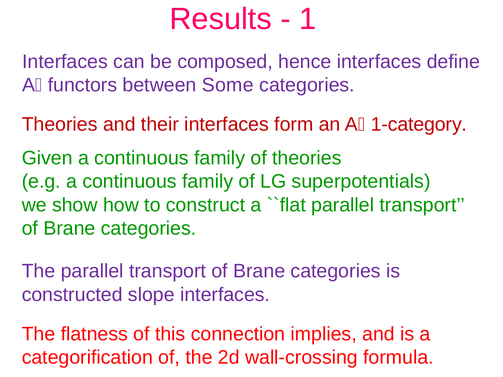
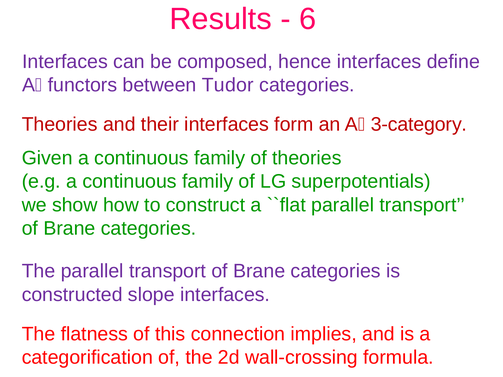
1: 1 -> 6 (308, 19)
Some: Some -> Tudor (228, 85)
1-category: 1-category -> 3-category (419, 125)
